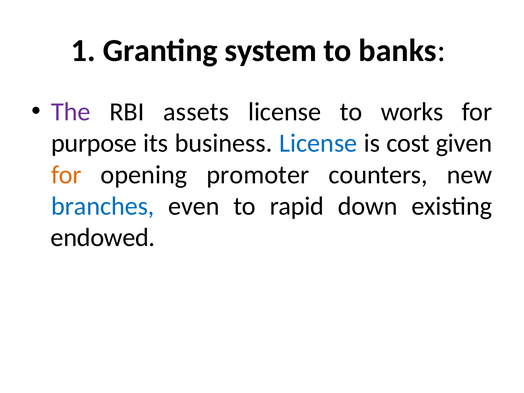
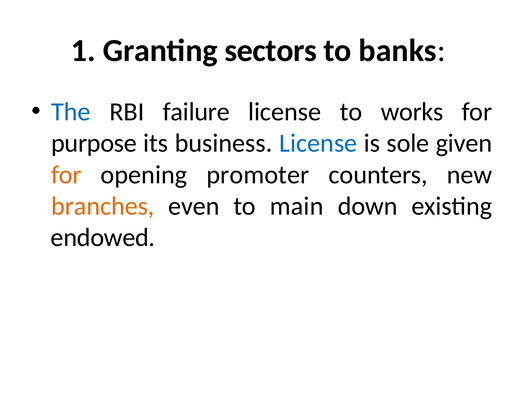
system: system -> sectors (271, 51)
The colour: purple -> blue (71, 112)
assets: assets -> failure (196, 112)
cost: cost -> sole (408, 143)
branches colour: blue -> orange (103, 206)
rapid: rapid -> main (297, 206)
